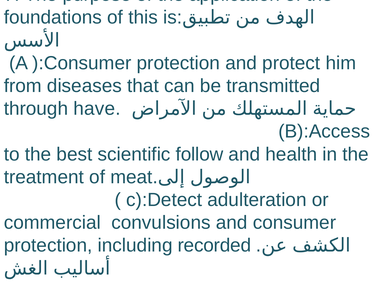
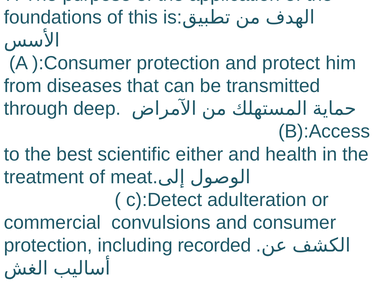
have: have -> deep (97, 109)
follow: follow -> either (199, 154)
